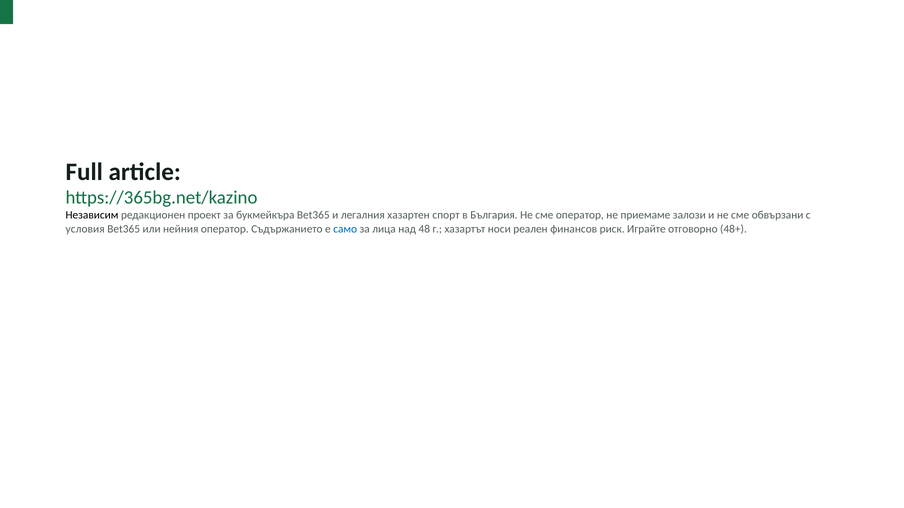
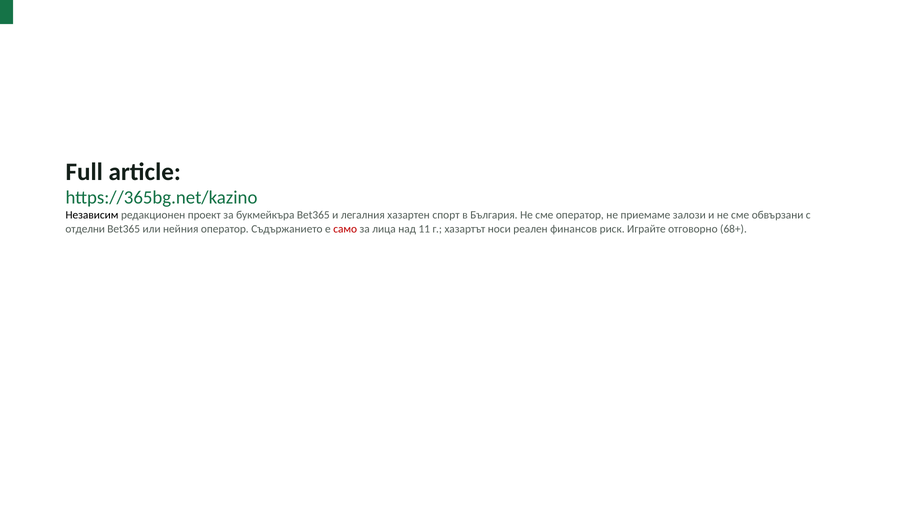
условия: условия -> отделни (85, 229)
само colour: blue -> red (345, 229)
48: 48 -> 11 (424, 229)
48+: 48+ -> 68+ (733, 229)
